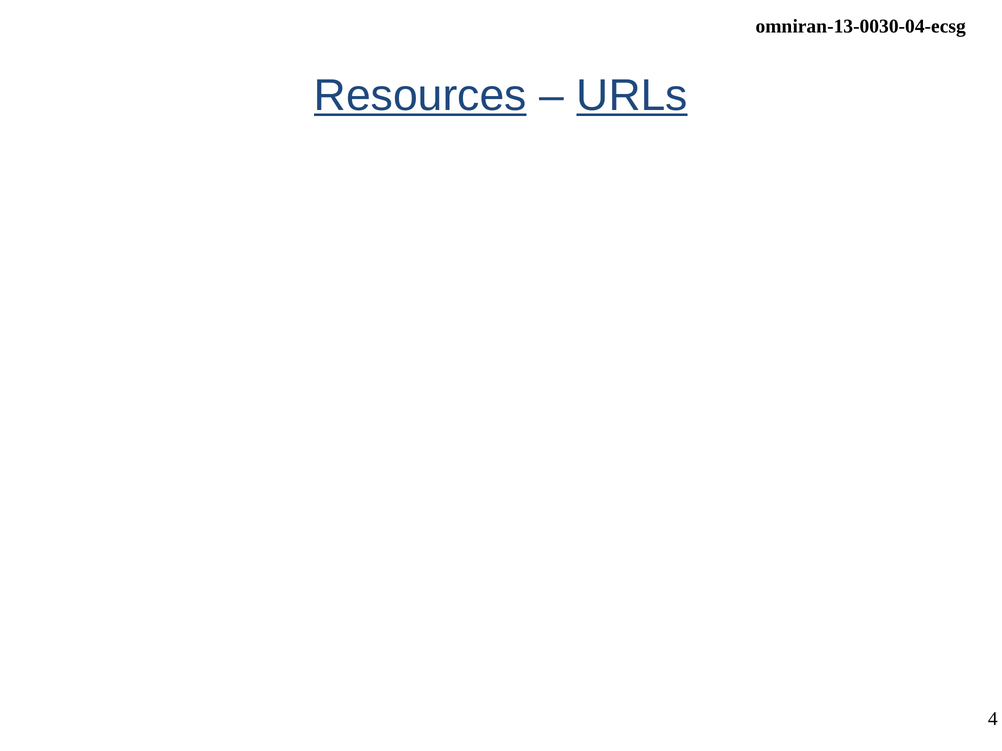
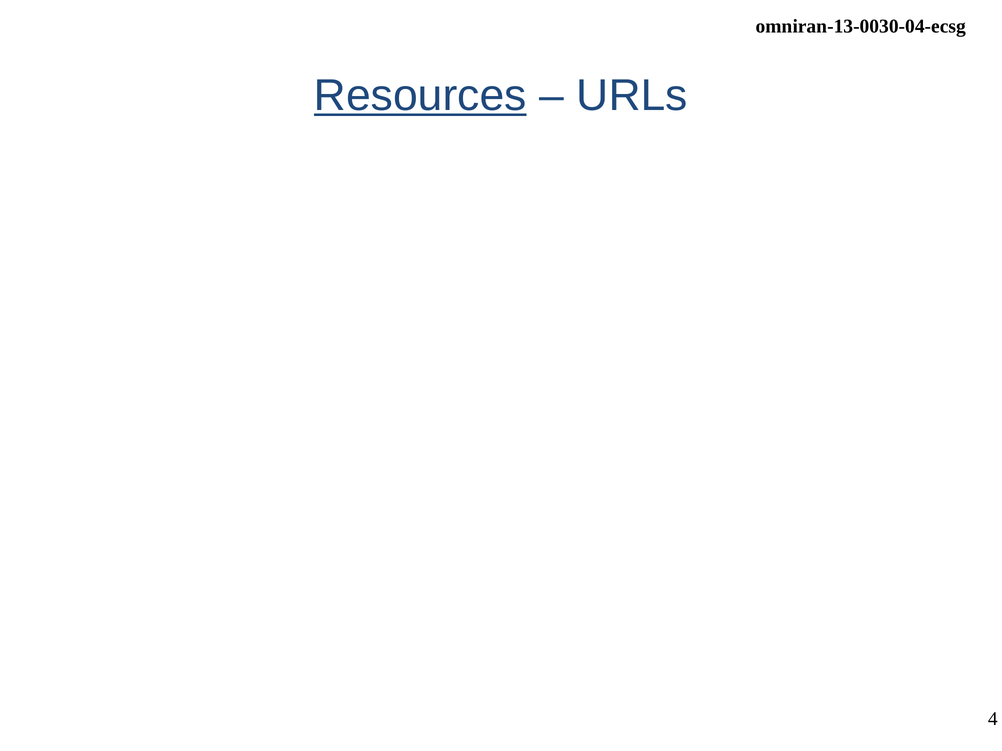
URLs underline: present -> none (632, 96)
